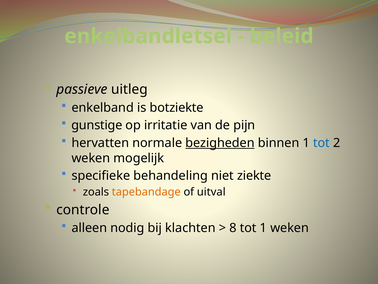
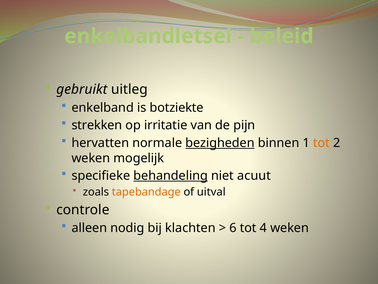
passieve: passieve -> gebruikt (82, 89)
gunstige: gunstige -> strekken (97, 125)
tot colour: blue -> orange (321, 143)
behandeling underline: none -> present (171, 175)
ziekte: ziekte -> acuut (254, 175)
8: 8 -> 6 (233, 228)
tot 1: 1 -> 4 (263, 228)
